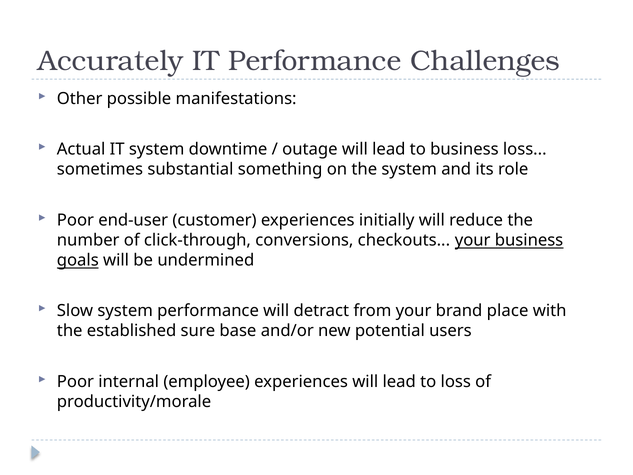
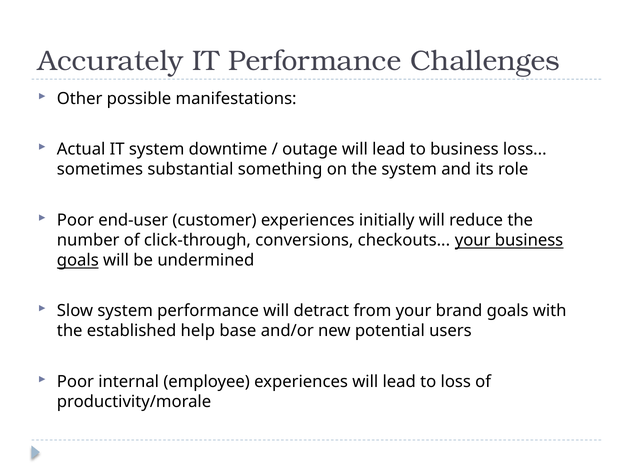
brand place: place -> goals (508, 311)
sure: sure -> help (198, 331)
